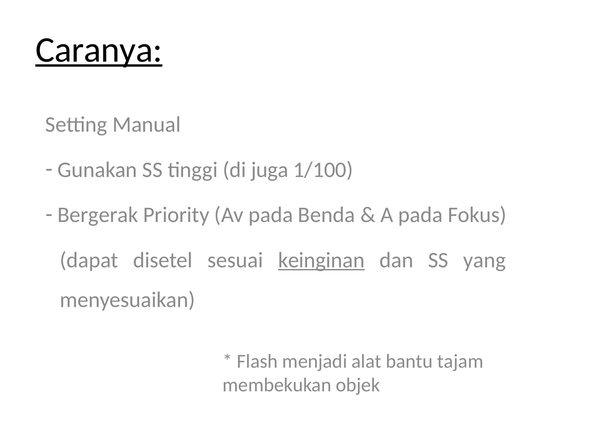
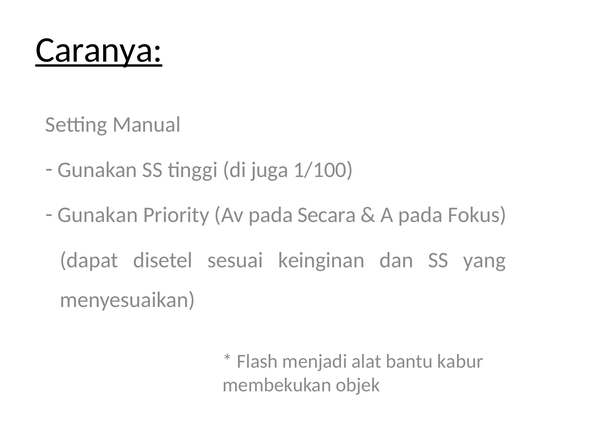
Bergerak: Bergerak -> Gunakan (98, 215)
Benda: Benda -> Secara (327, 215)
keinginan underline: present -> none (321, 260)
tajam: tajam -> kabur (460, 362)
